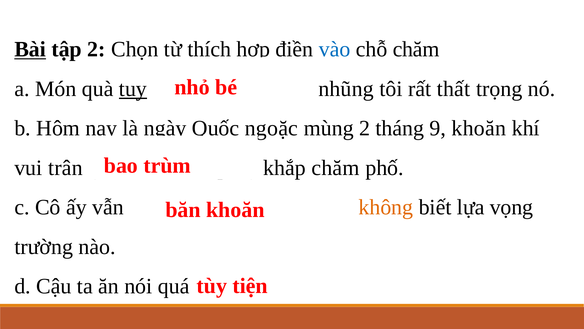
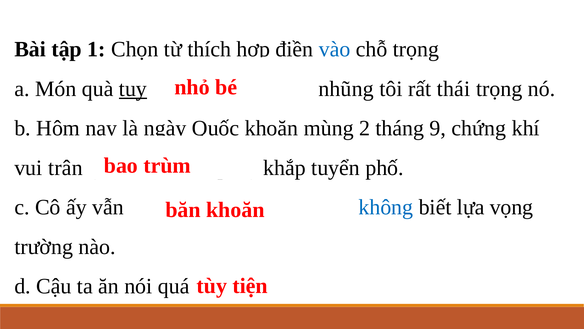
Bài underline: present -> none (30, 49)
tập 2: 2 -> 1 (96, 49)
chỗ chăm: chăm -> trọng (416, 49)
thất: thất -> thái (453, 89)
ngoặc: ngoặc -> khoăn (272, 128)
9 khoăn: khoăn -> chứng (479, 128)
khắp chăm: chăm -> tuyển (336, 168)
không colour: orange -> blue (386, 207)
